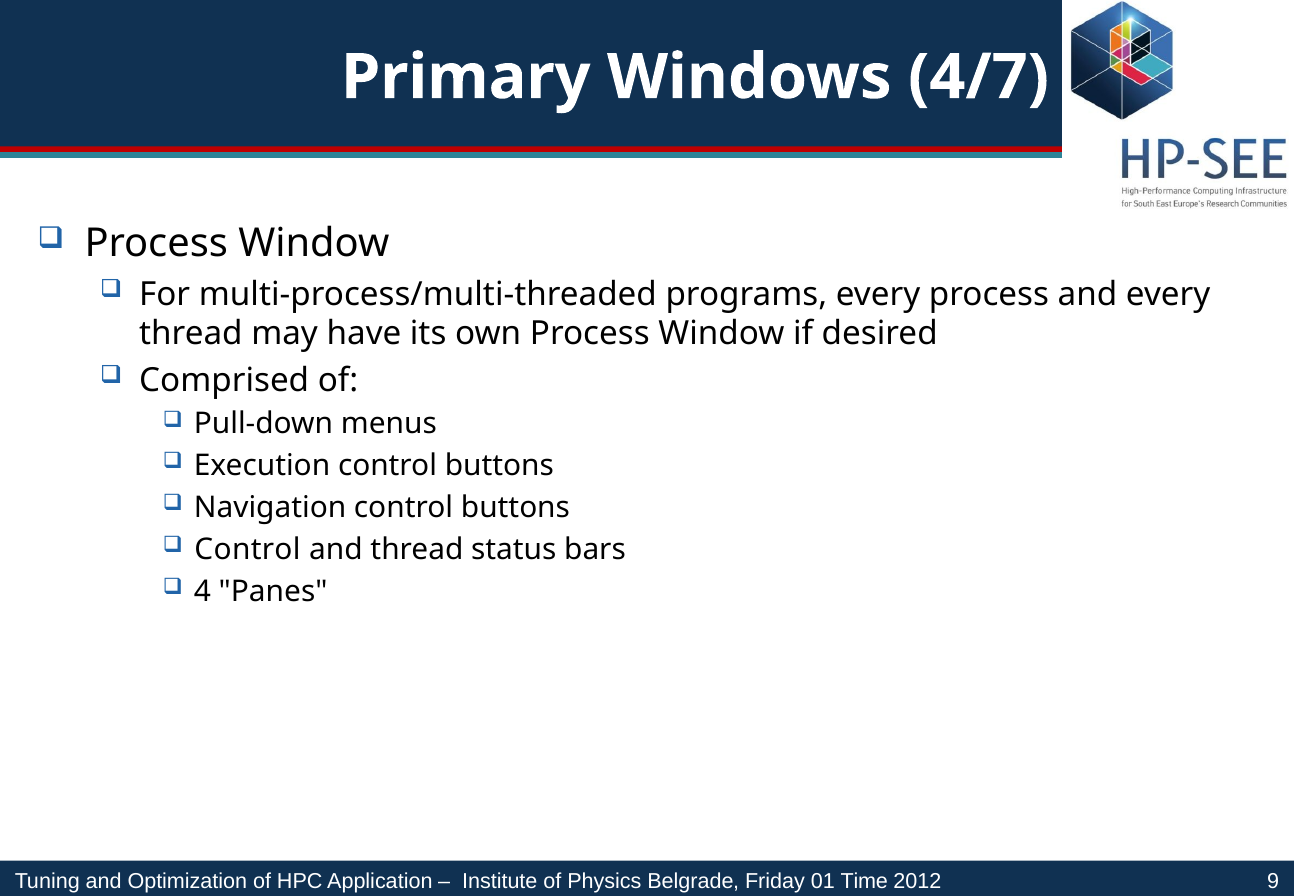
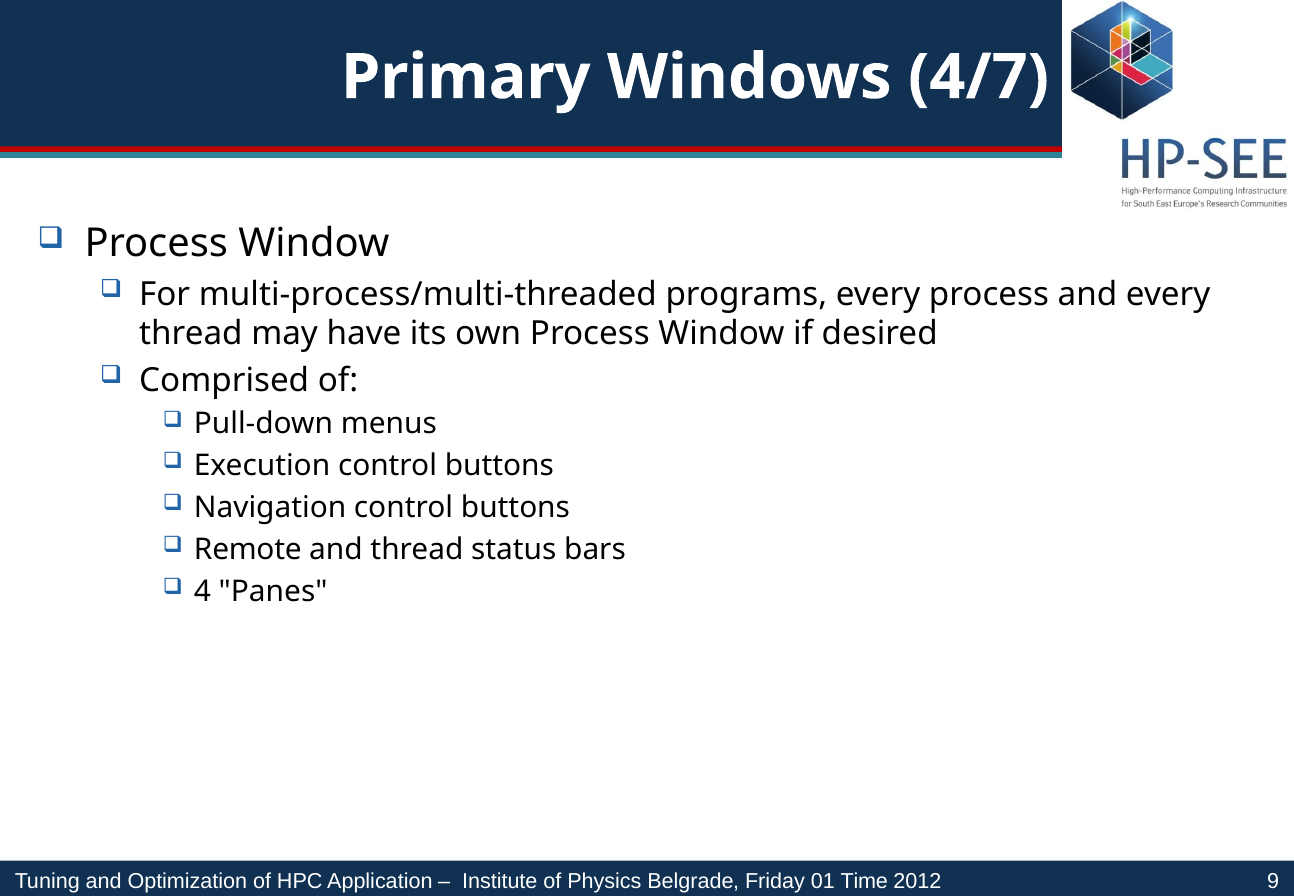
Control: Control -> Remote (248, 549)
